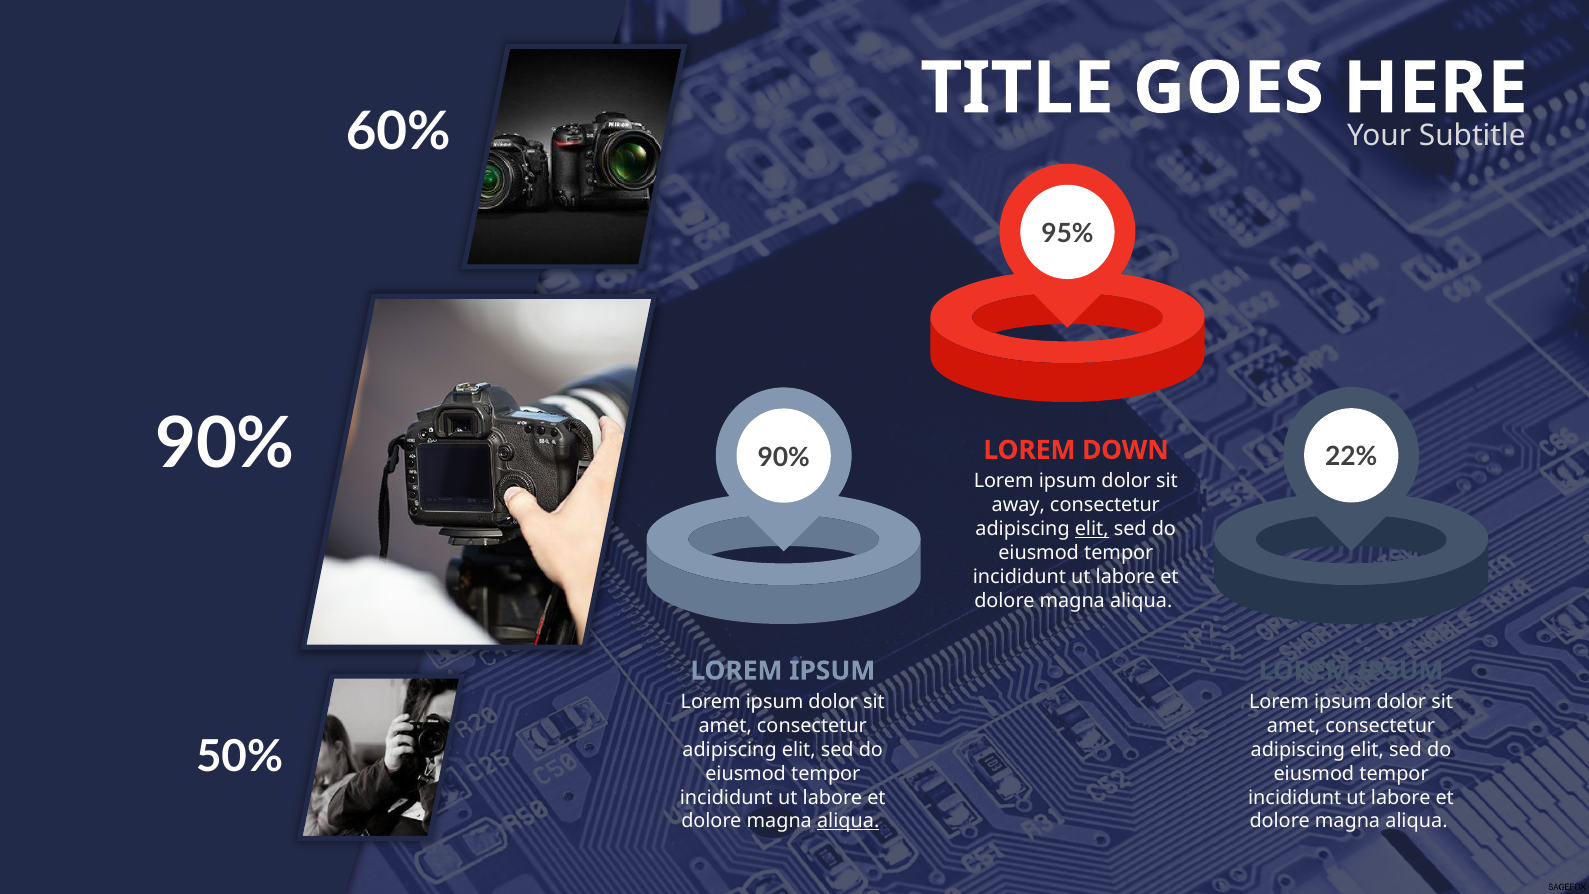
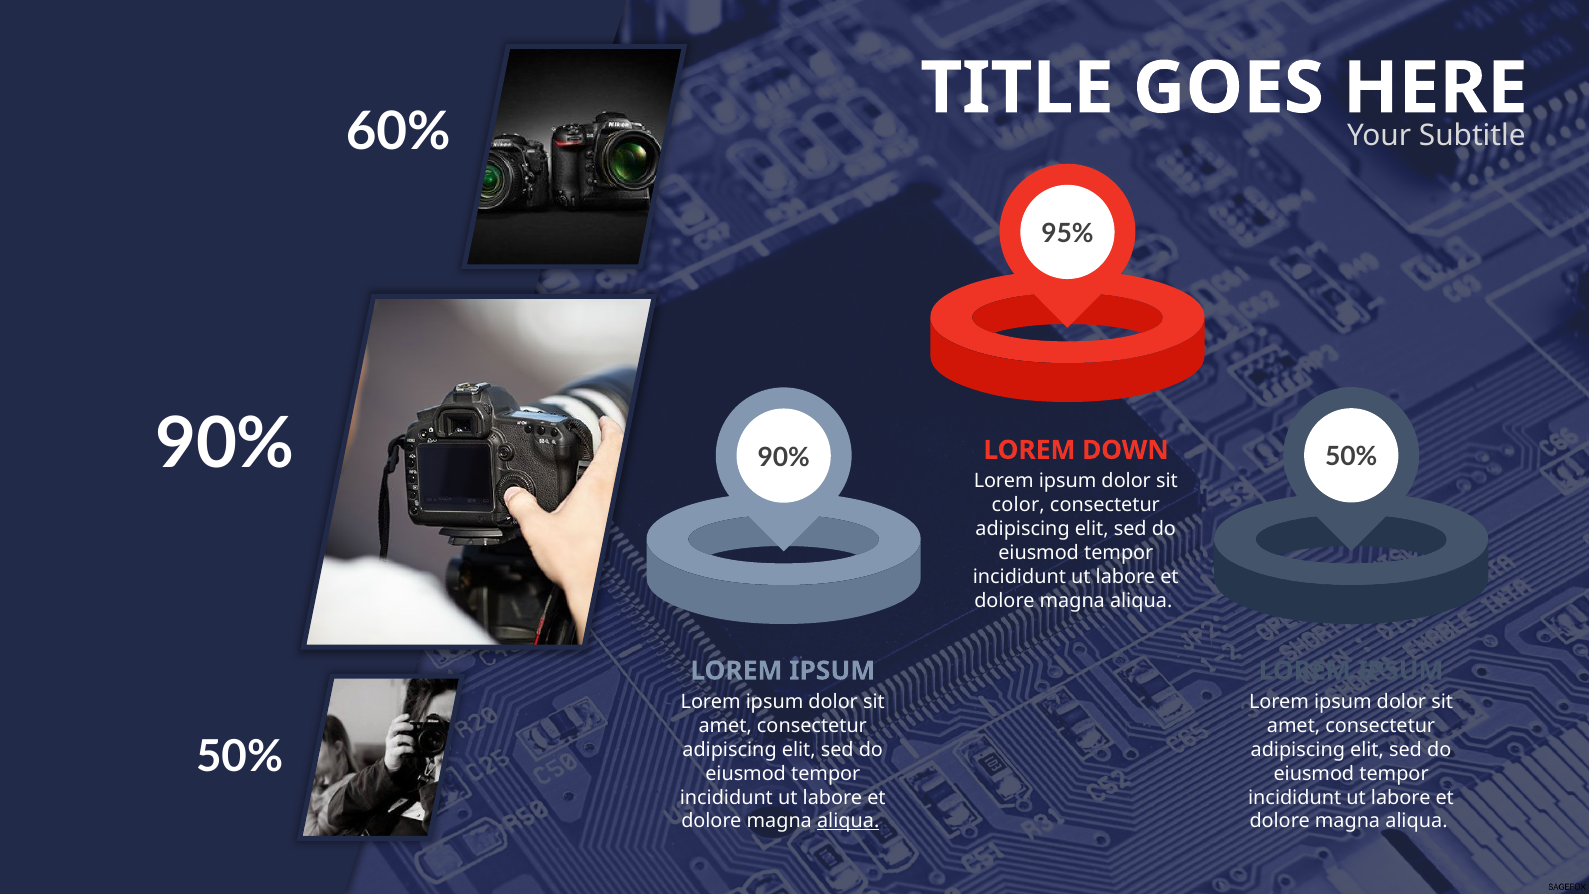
22%: 22% -> 50% (1351, 457)
away: away -> color (1018, 505)
elit underline: present -> none (1092, 529)
